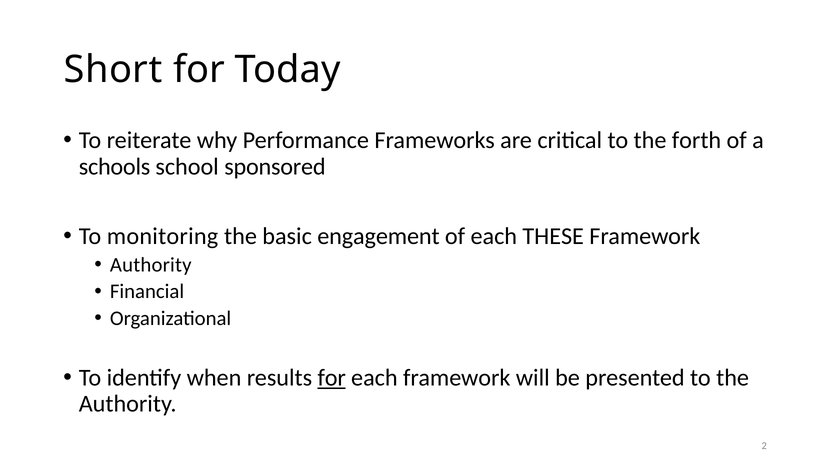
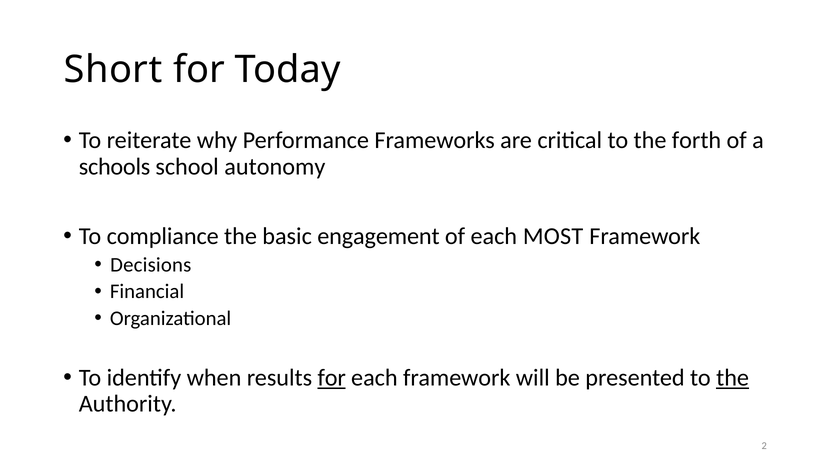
sponsored: sponsored -> autonomy (275, 166)
monitoring: monitoring -> compliance (163, 236)
THESE: THESE -> MOST (553, 236)
Authority: Authority -> Decisions (151, 265)
the underline: none -> present (733, 378)
